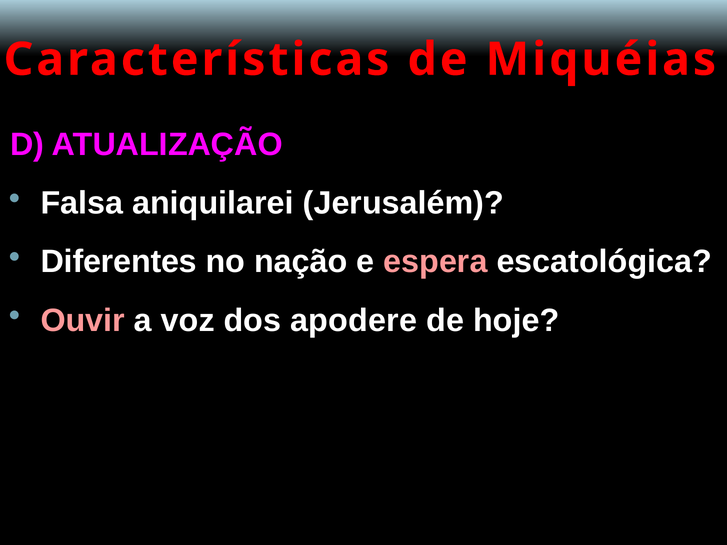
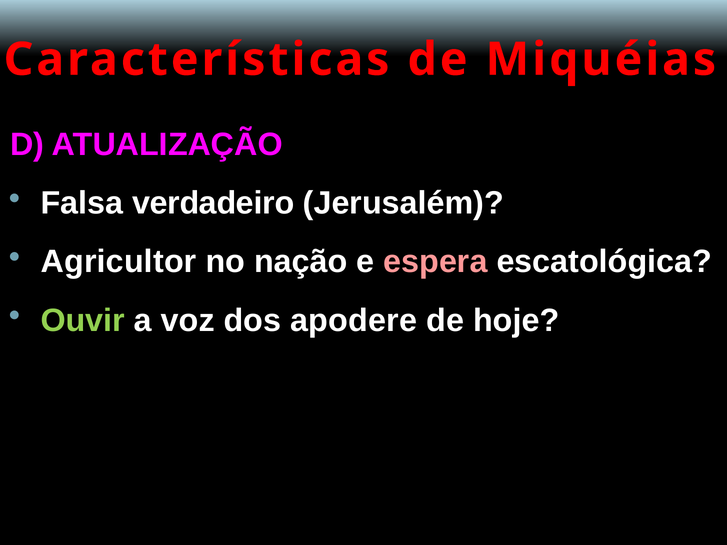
aniquilarei: aniquilarei -> verdadeiro (213, 203)
Diferentes: Diferentes -> Agricultor (119, 262)
Ouvir colour: pink -> light green (83, 321)
